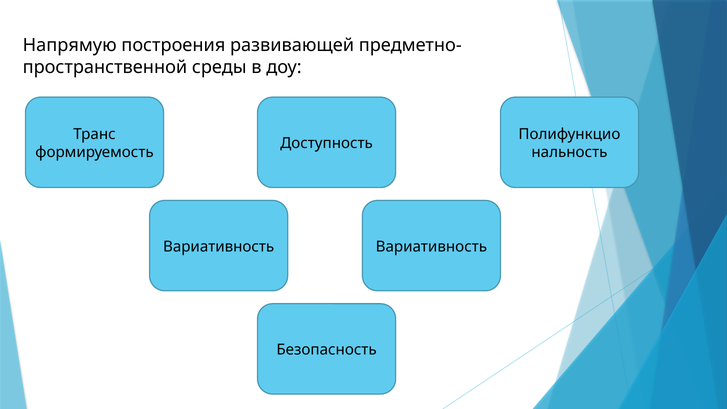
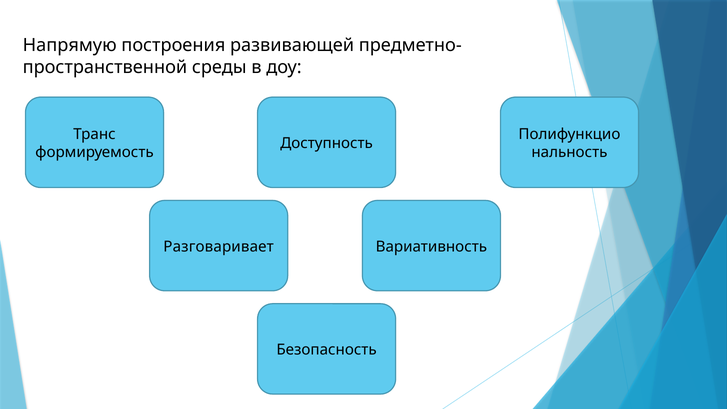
Вариативность: Вариативность -> Разговаривает (219, 247)
